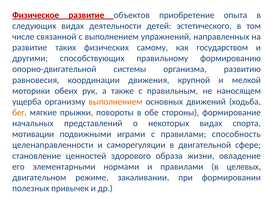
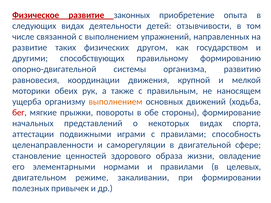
объектов: объектов -> законных (132, 15)
эстетического: эстетического -> отзывчивости (204, 26)
самому: самому -> другом (152, 48)
бег colour: orange -> red (19, 113)
мотивации: мотивации -> аттестации (33, 134)
